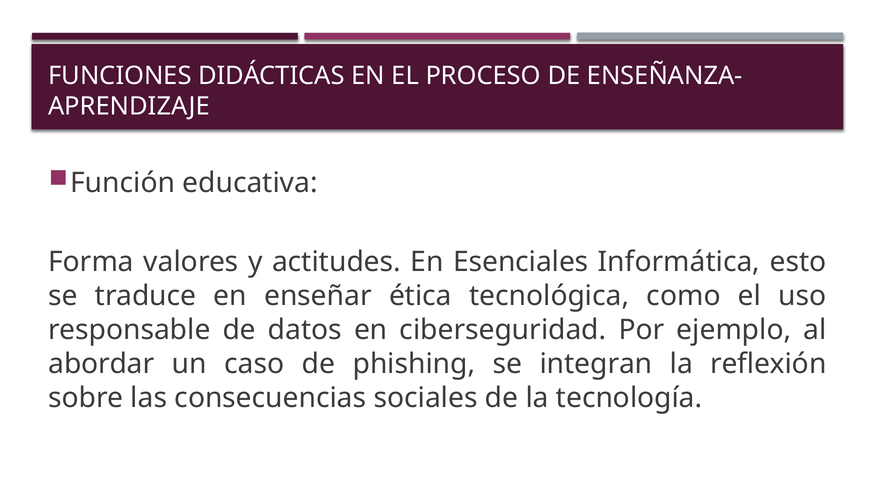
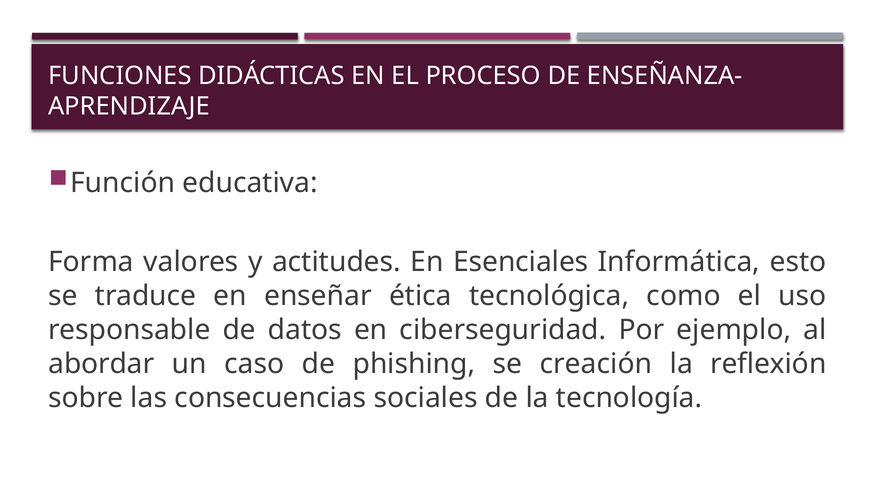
integran: integran -> creación (596, 364)
